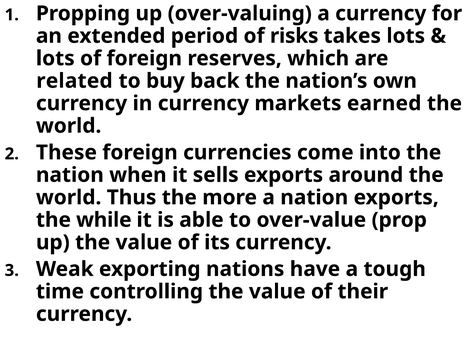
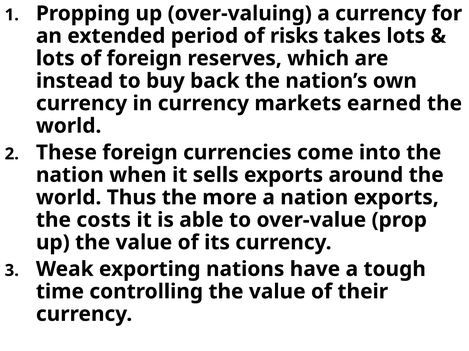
related: related -> instead (75, 81)
while: while -> costs (104, 220)
